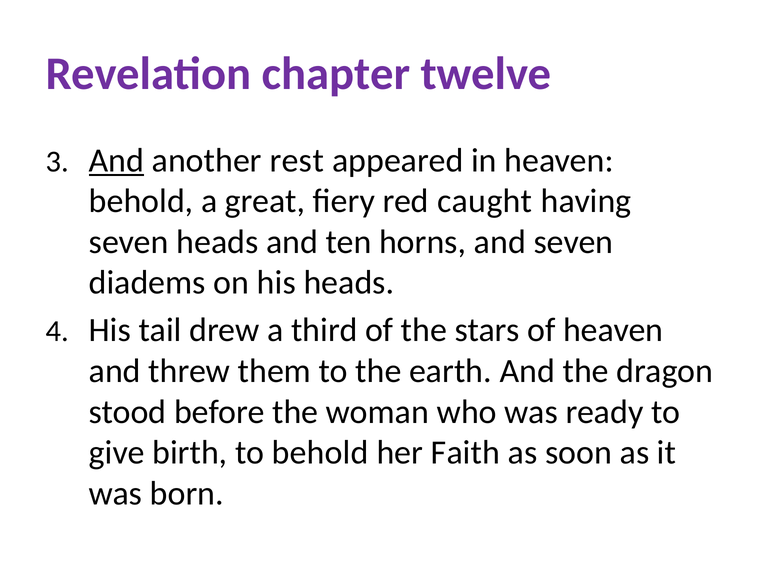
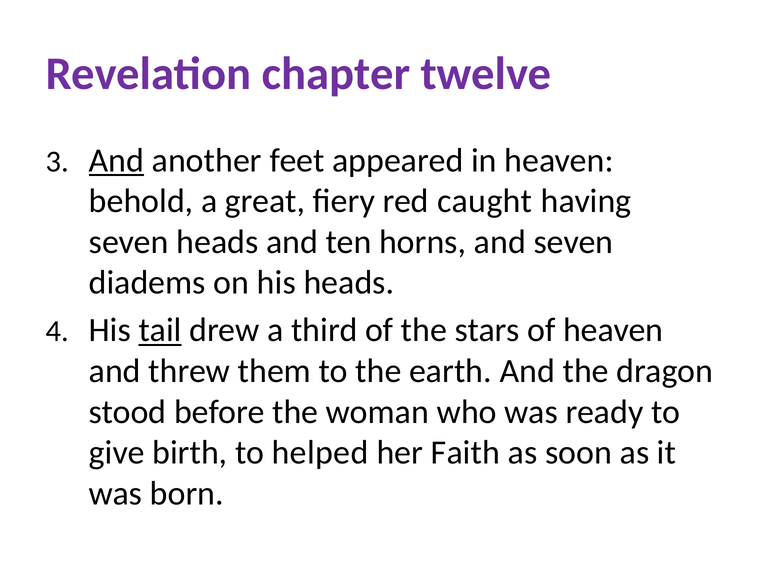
rest: rest -> feet (297, 160)
tail underline: none -> present (160, 330)
to behold: behold -> helped (320, 453)
